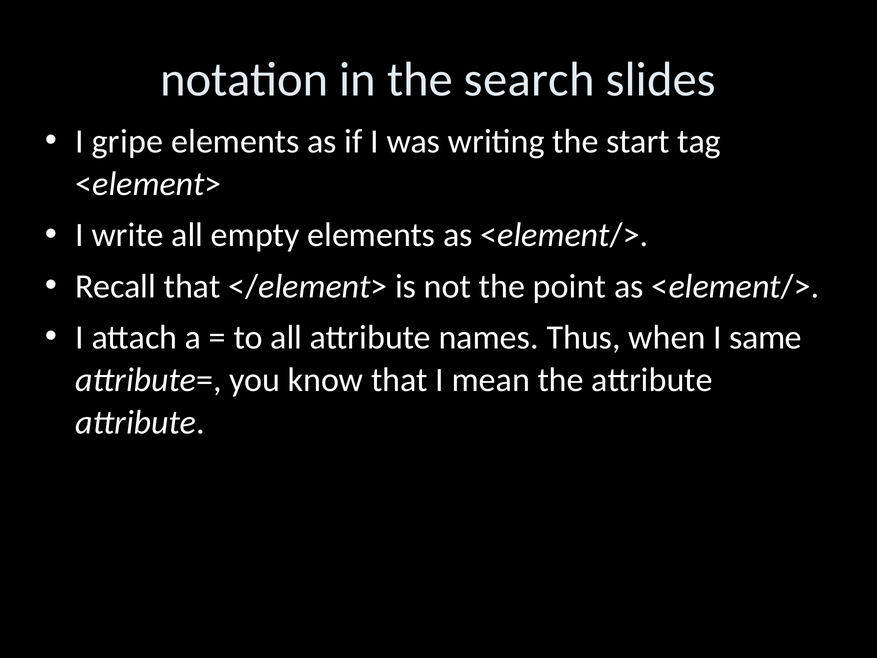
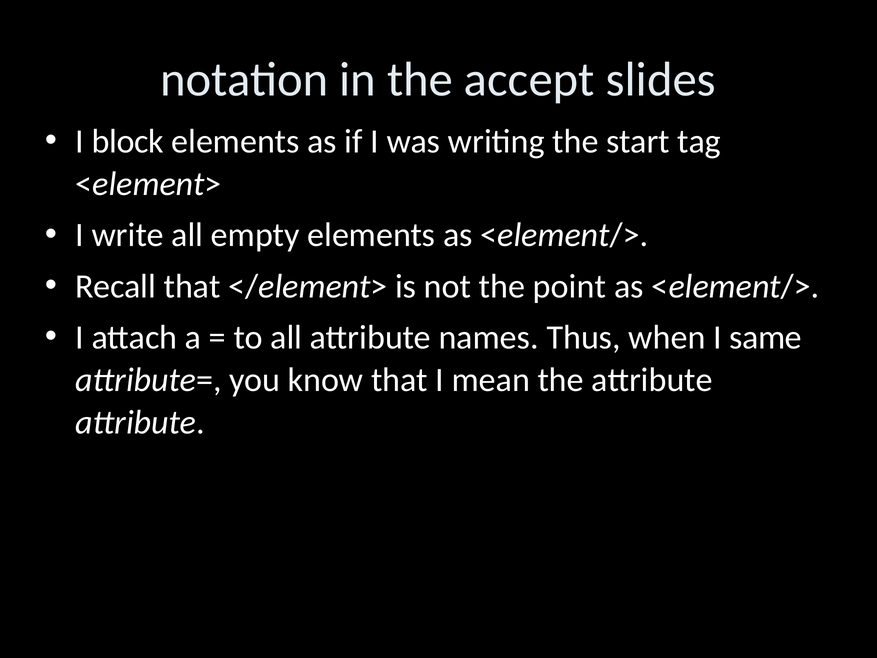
search: search -> accept (529, 80)
gripe: gripe -> block (128, 141)
